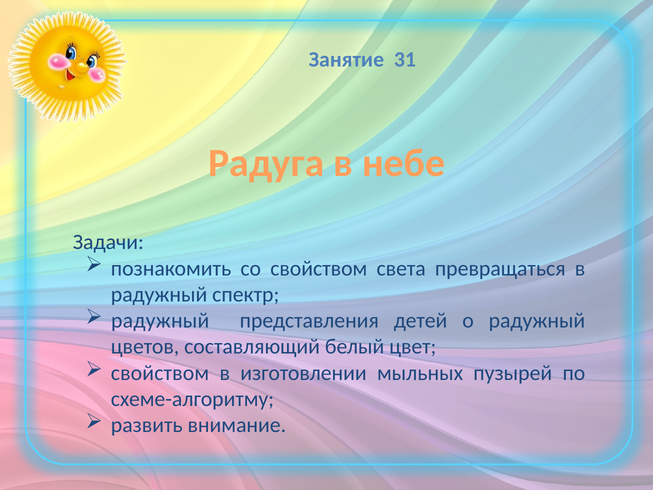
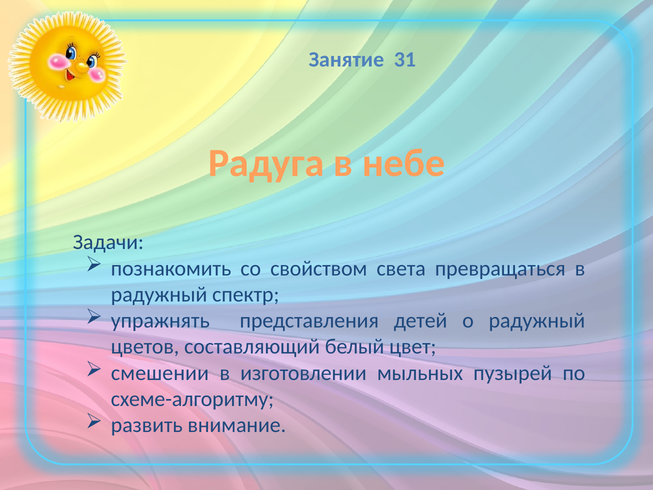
радужный: радужный -> упражнять (160, 320)
свойством: свойством -> смешении (160, 373)
